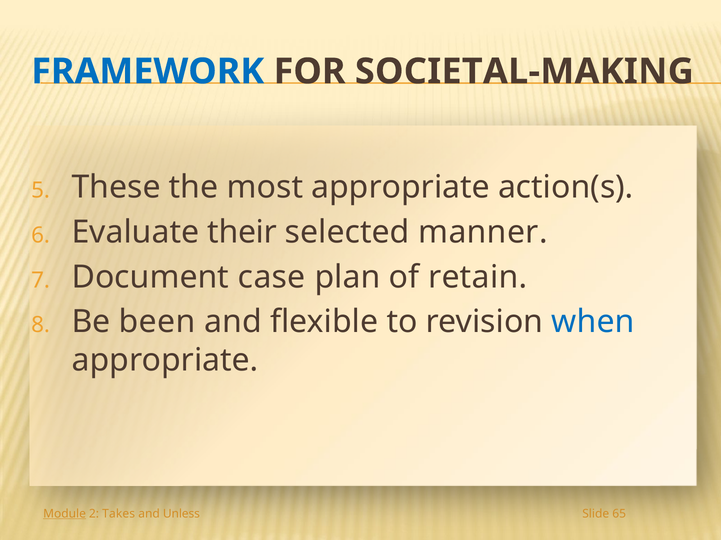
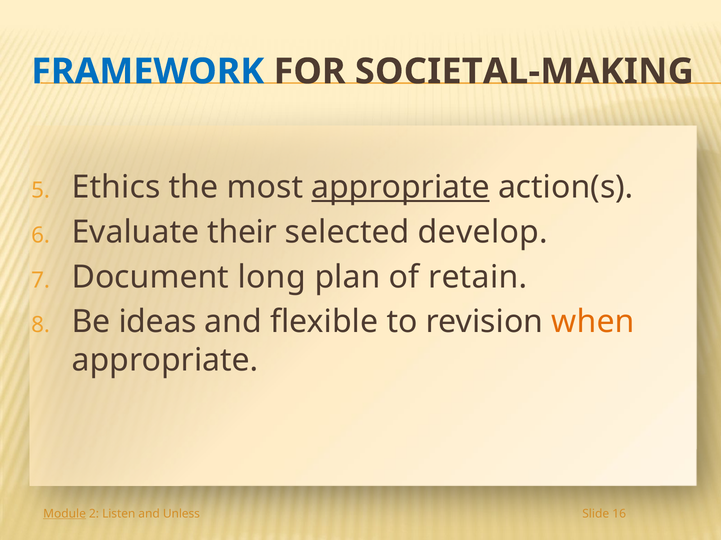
These: These -> Ethics (116, 188)
appropriate underline: none -> present (401, 188)
manner: manner -> develop (483, 233)
case: case -> long (272, 277)
been: been -> ideas (158, 322)
when colour: blue -> orange (593, 322)
Takes: Takes -> Listen (119, 514)
65: 65 -> 16 (619, 514)
